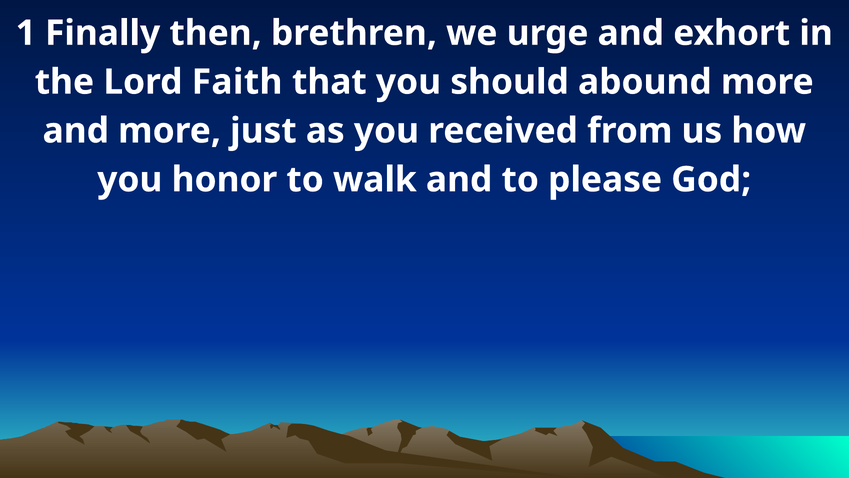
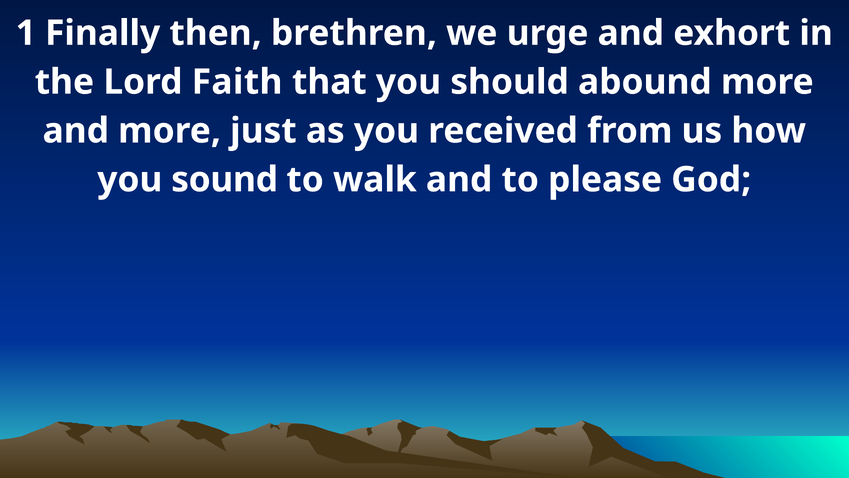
honor: honor -> sound (225, 180)
